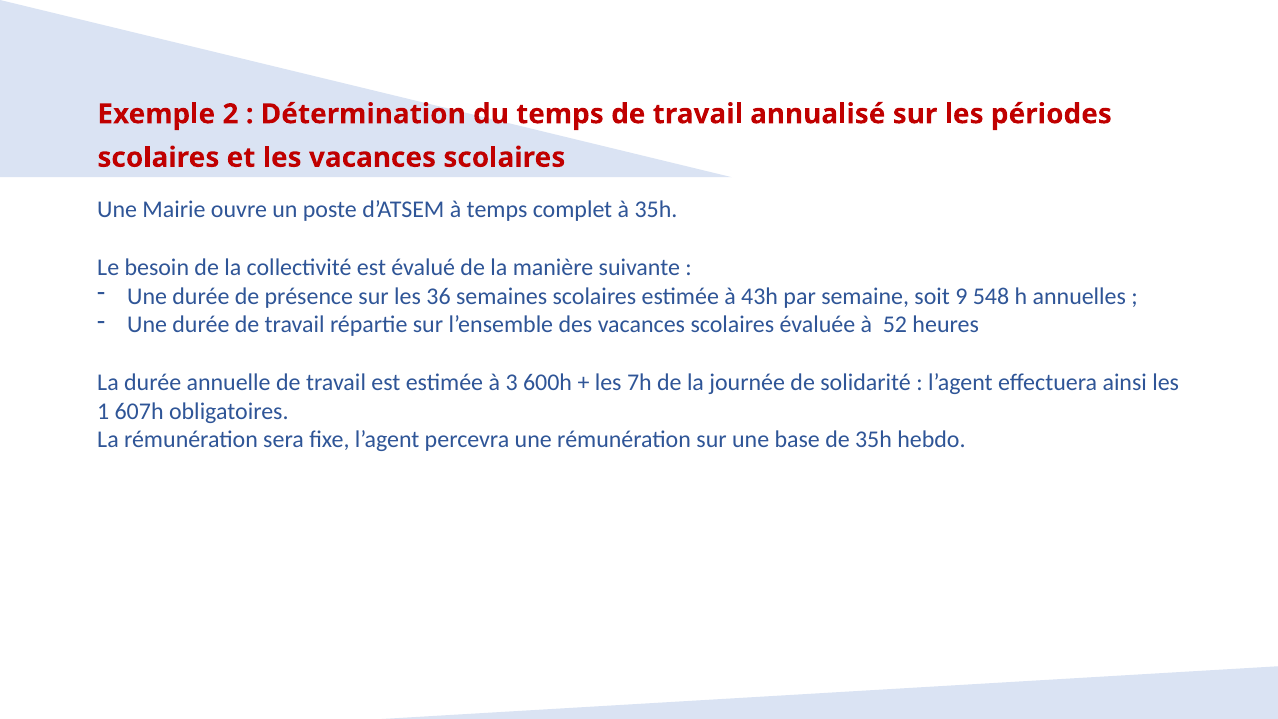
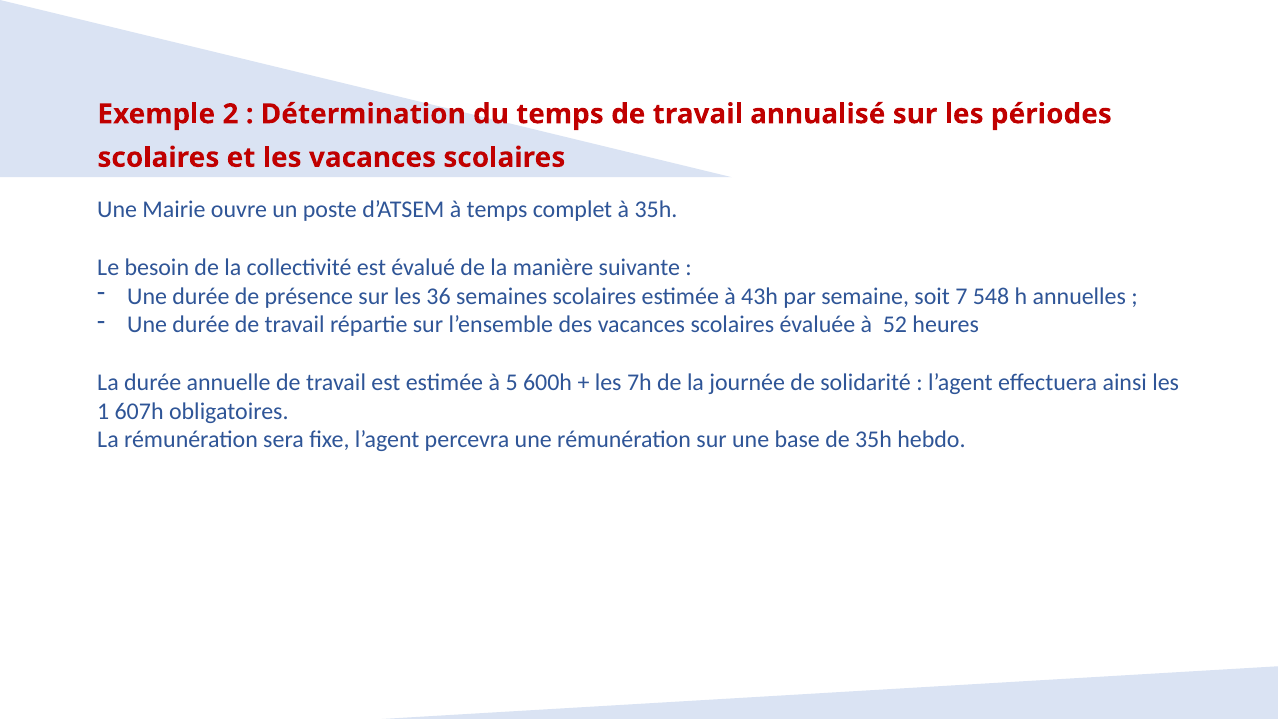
9: 9 -> 7 (961, 296)
3: 3 -> 5 (512, 382)
